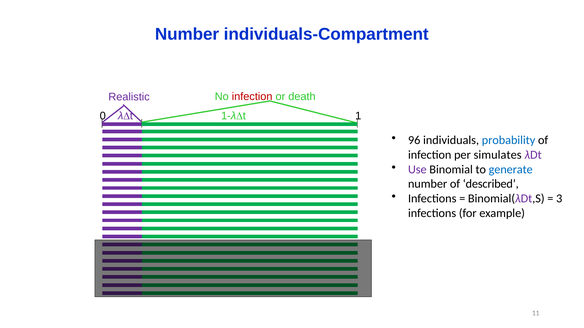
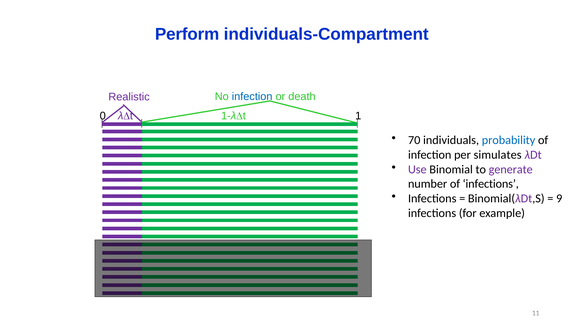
Number: Number -> Perform (187, 34)
infection colour: red -> blue (252, 97)
96: 96 -> 70 (414, 140)
generate colour: blue -> purple (511, 170)
of described: described -> infections (491, 184)
3: 3 -> 9 (559, 199)
